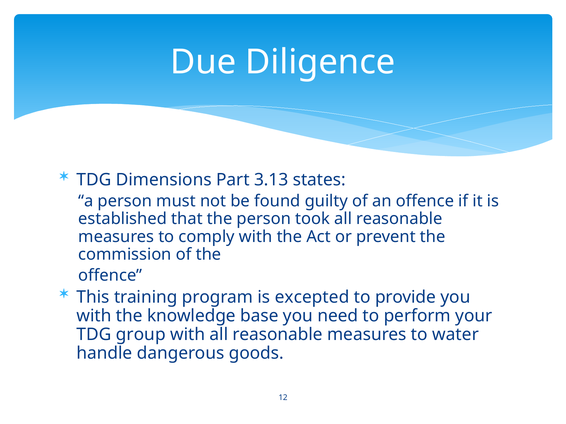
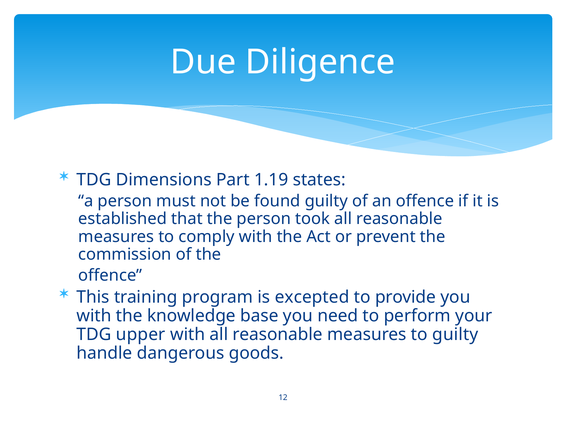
3.13: 3.13 -> 1.19 (271, 180)
group: group -> upper (141, 335)
to water: water -> guilty (455, 335)
